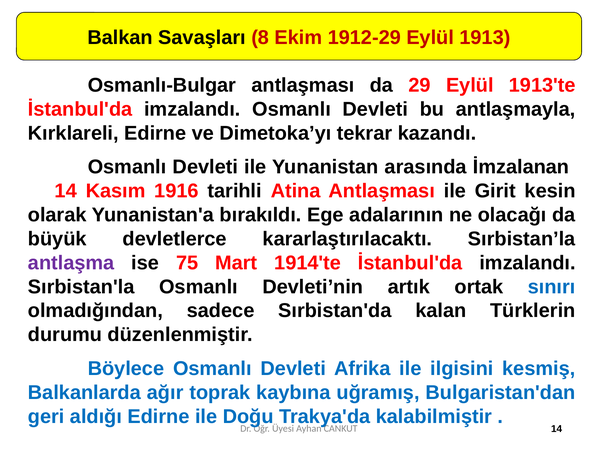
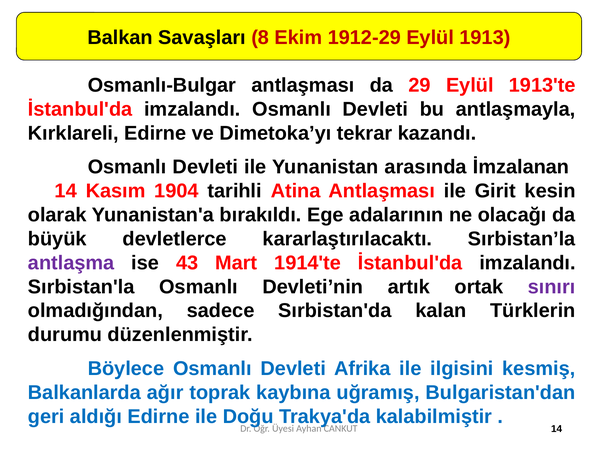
1916: 1916 -> 1904 (176, 191)
75: 75 -> 43 (187, 263)
sınırı colour: blue -> purple (552, 286)
